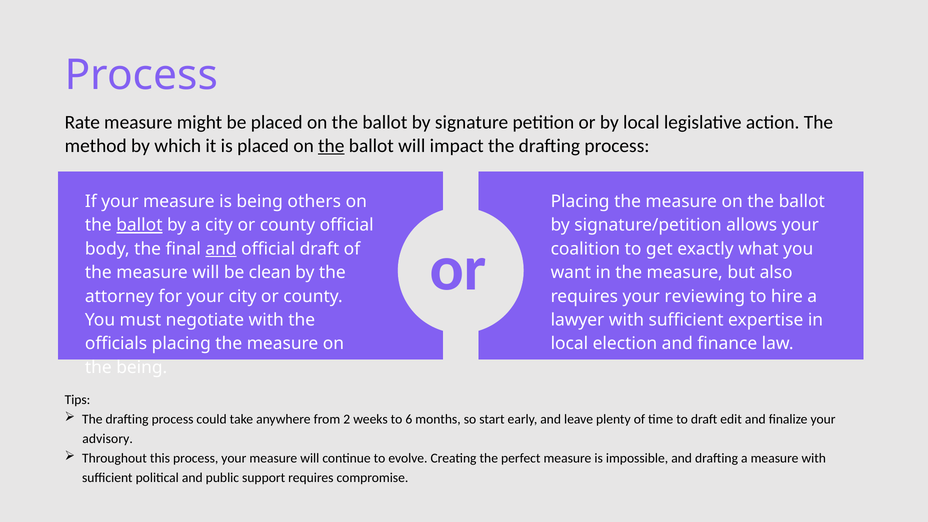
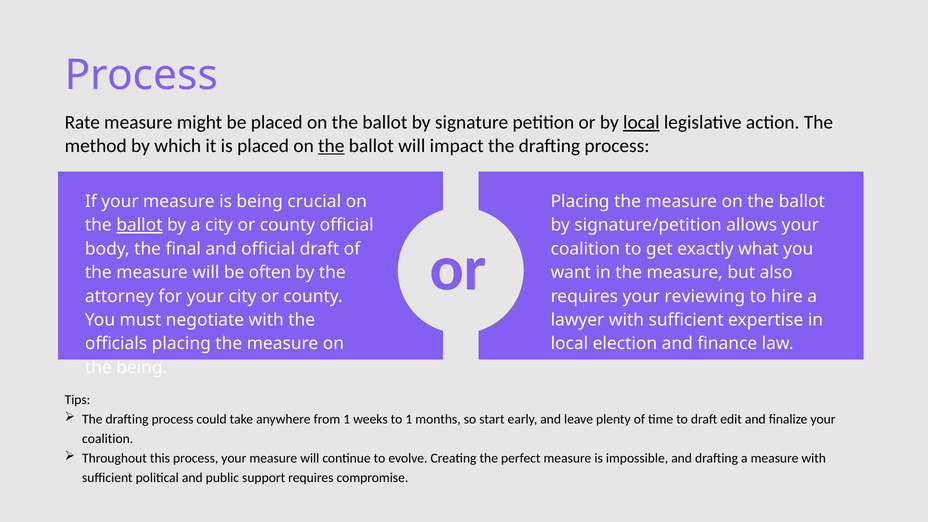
local underline: none -> present (641, 122)
others: others -> crucial (314, 202)
and underline: present -> none (221, 249)
clean: clean -> often (270, 273)
from 2: 2 -> 1 (347, 419)
to 6: 6 -> 1 (409, 419)
advisory: advisory -> coalition (108, 439)
